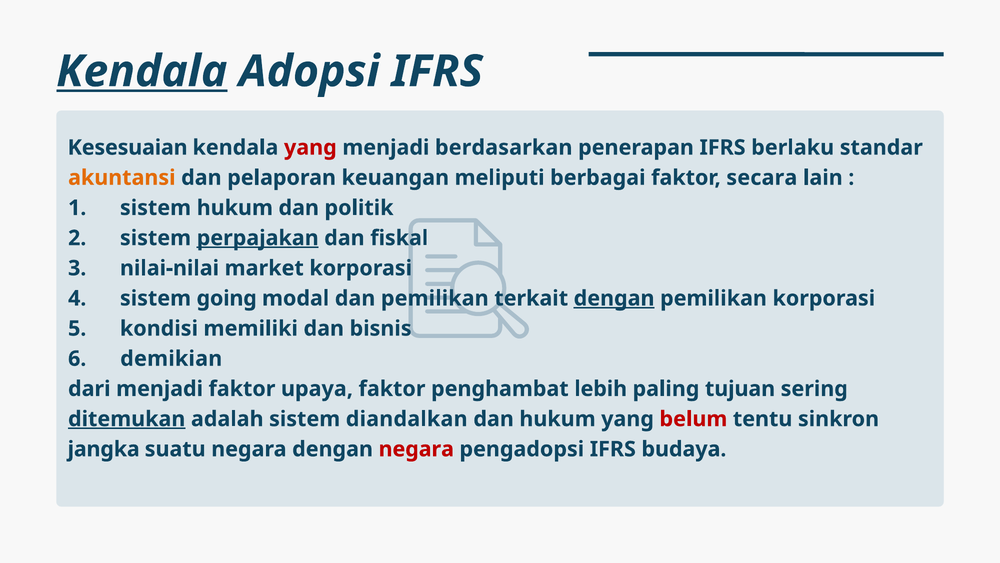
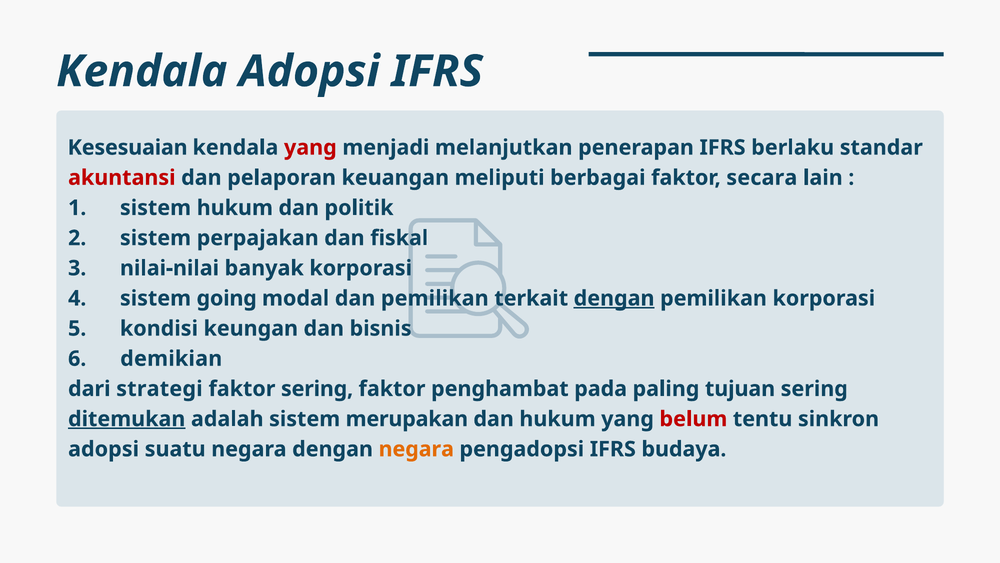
Kendala underline: present -> none (142, 71)
berdasarkan: berdasarkan -> melanjutkan (504, 147)
akuntansi colour: orange -> red (122, 178)
perpajakan underline: present -> none (258, 238)
market: market -> banyak (264, 268)
memiliki: memiliki -> keungan (251, 328)
dari menjadi: menjadi -> strategi (159, 389)
faktor upaya: upaya -> sering (317, 389)
lebih: lebih -> pada (601, 389)
diandalkan: diandalkan -> merupakan (407, 419)
jangka: jangka -> adopsi (104, 449)
negara colour: red -> orange (416, 449)
